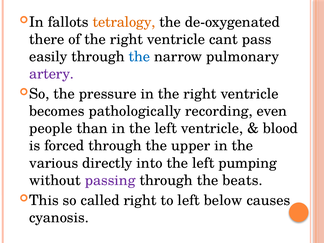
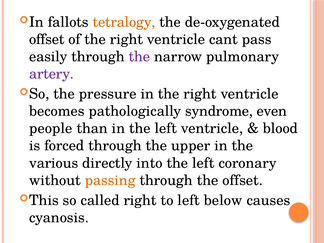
there: there -> offset (47, 39)
the colour: blue -> purple (139, 57)
recording: recording -> syndrome (219, 111)
pumping: pumping -> coronary (248, 163)
passing colour: purple -> orange (110, 180)
the beats: beats -> offset (243, 180)
